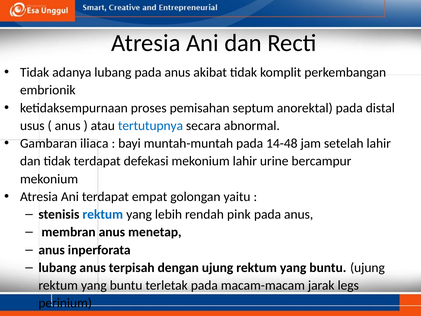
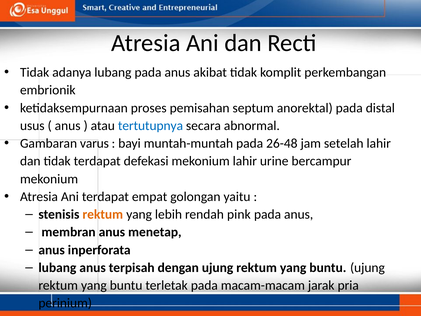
iliaca: iliaca -> varus (94, 143)
14-48: 14-48 -> 26-48 (282, 143)
rektum colour: blue -> orange (103, 214)
legs: legs -> pria (348, 285)
